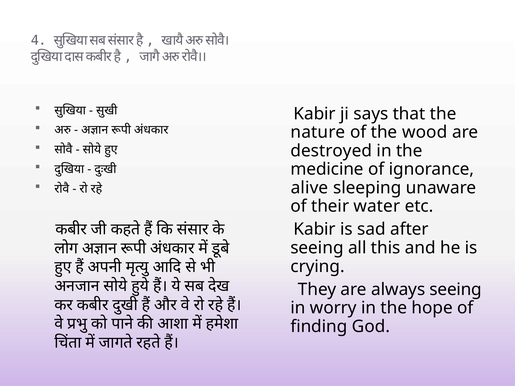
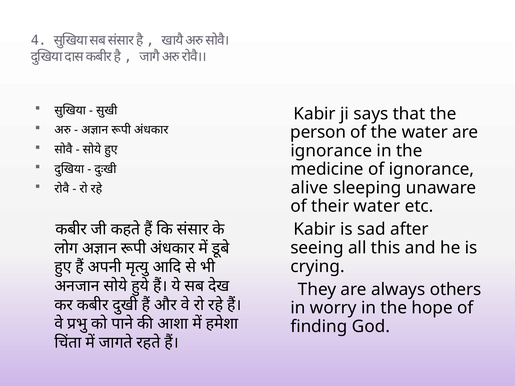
nature: nature -> person (318, 132)
the wood: wood -> water (425, 132)
destroyed: destroyed -> ignorance (331, 151)
always seeing: seeing -> others (456, 290)
